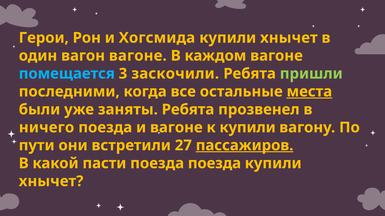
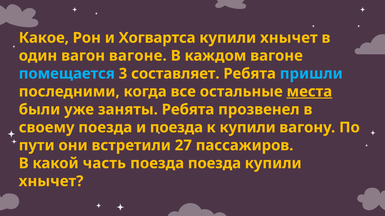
Герои: Герои -> Какое (44, 38)
Хогсмида: Хогсмида -> Хогвартса (157, 38)
заскочили: заскочили -> составляет (175, 74)
пришли colour: light green -> light blue (311, 74)
ничего: ничего -> своему (47, 128)
и вагоне: вагоне -> поезда (176, 128)
пассажиров underline: present -> none (245, 146)
пасти: пасти -> часть (104, 164)
